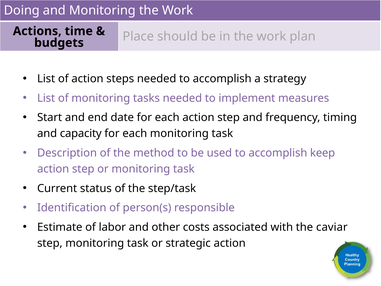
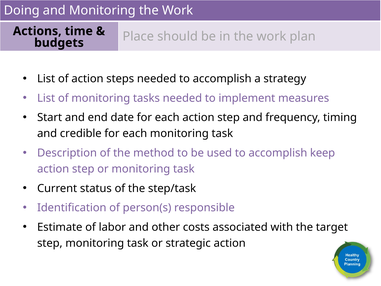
capacity: capacity -> credible (81, 133)
caviar: caviar -> target (332, 227)
